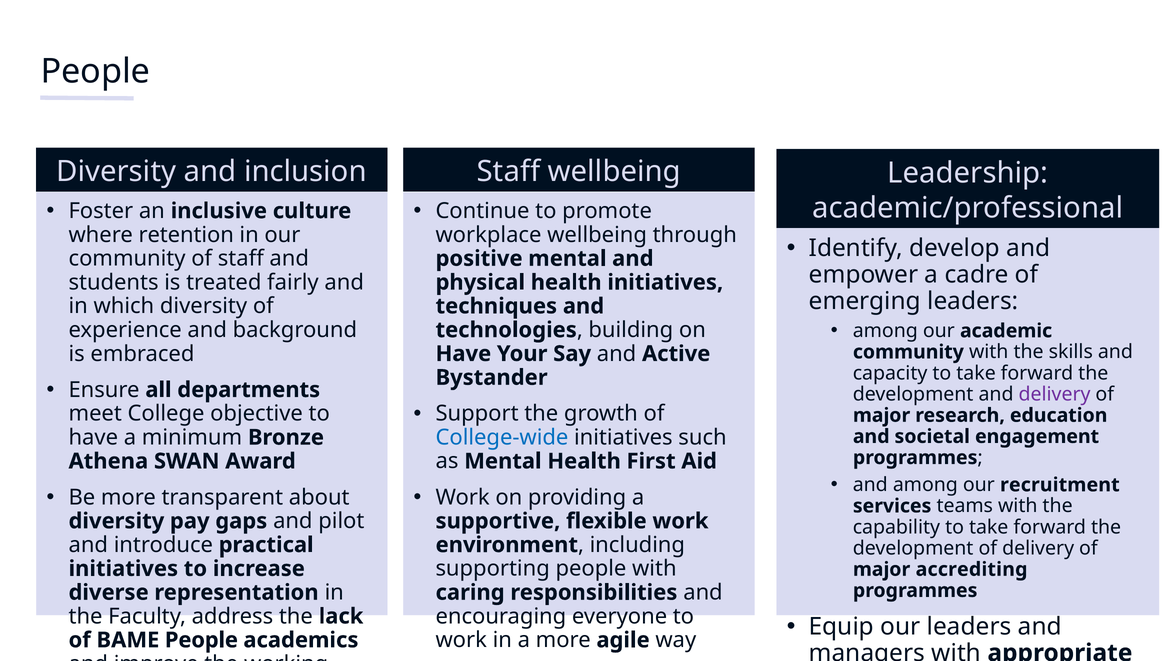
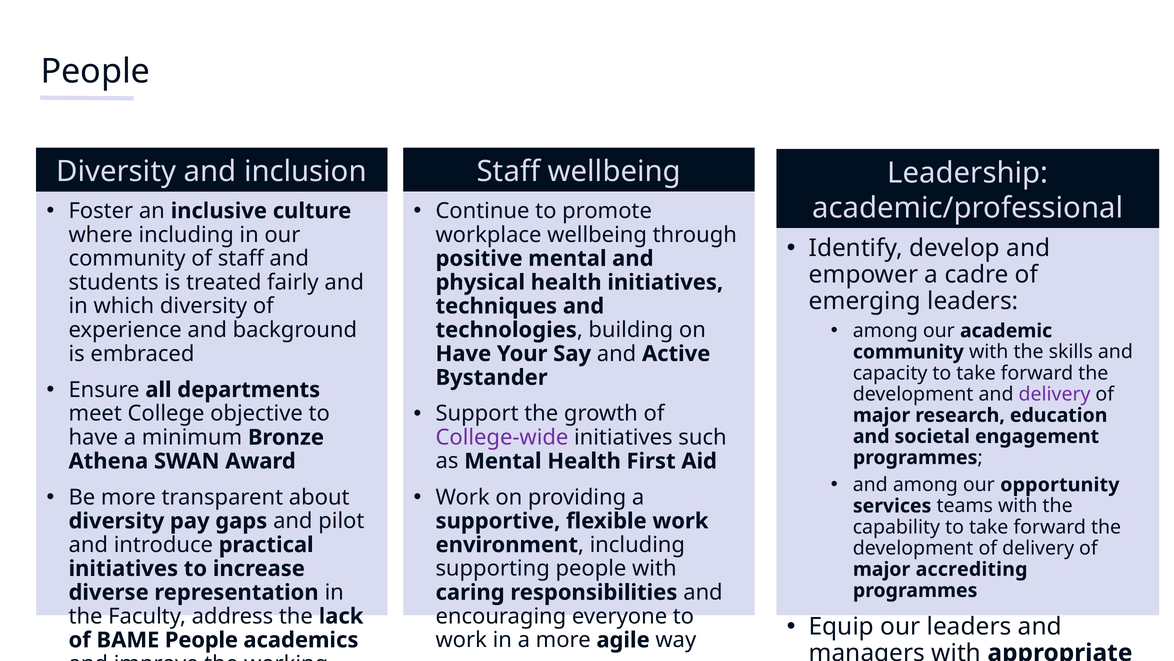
where retention: retention -> including (186, 235)
College-wide colour: blue -> purple (502, 437)
recruitment: recruitment -> opportunity (1060, 484)
